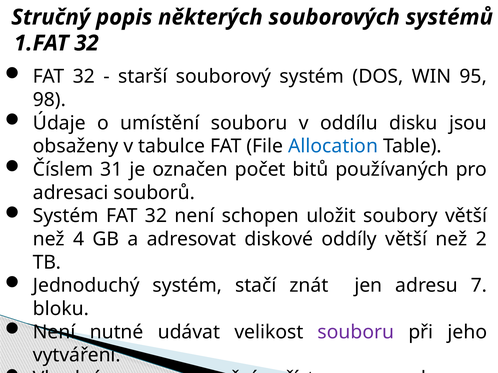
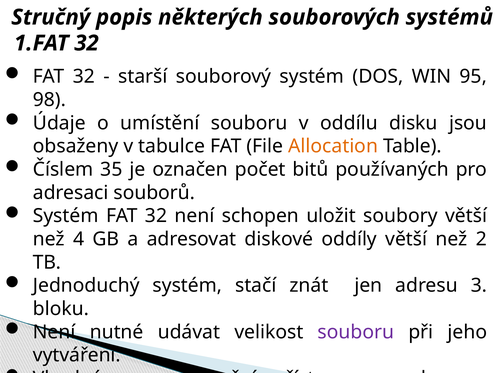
Allocation colour: blue -> orange (333, 146)
31: 31 -> 35 (111, 170)
7: 7 -> 3 (479, 286)
